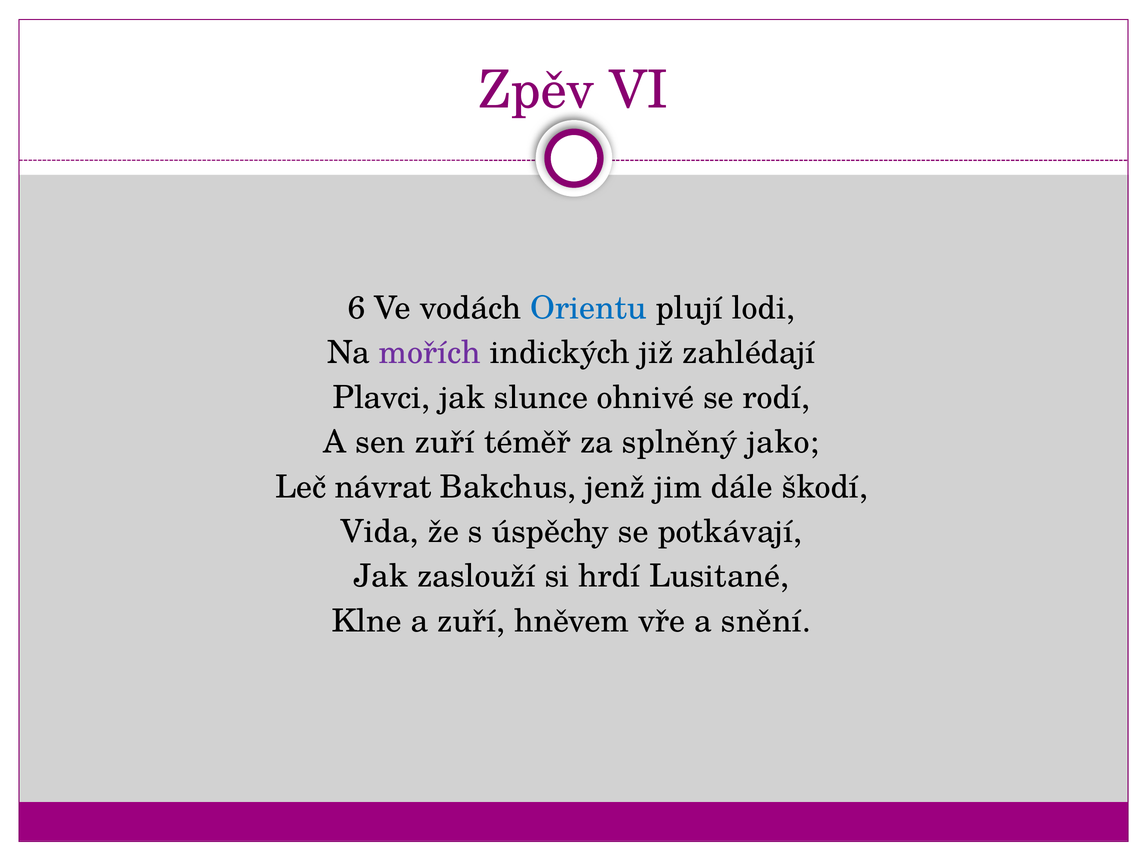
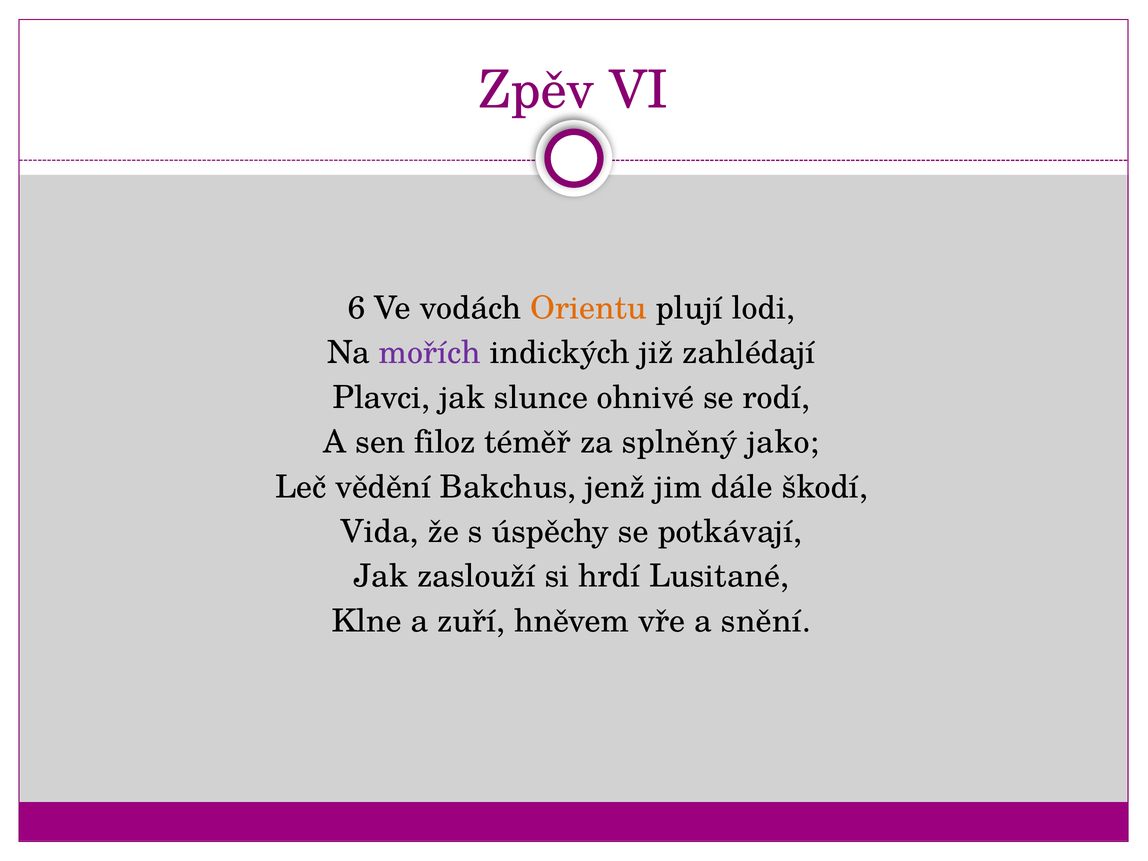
Orientu colour: blue -> orange (589, 308)
sen zuří: zuří -> filoz (445, 442)
návrat: návrat -> vědění (383, 487)
